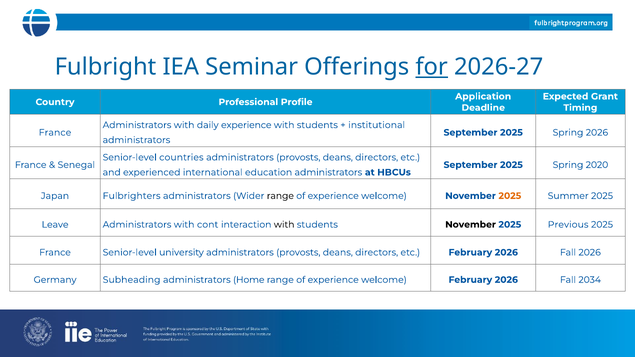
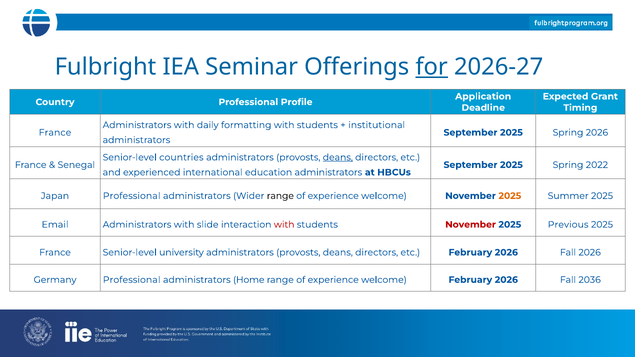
daily experience: experience -> formatting (246, 125)
deans underline: none -> present (338, 157)
2020: 2020 -> 2022 (597, 165)
Japan Fulbrighters: Fulbrighters -> Professional (132, 196)
Leave: Leave -> Email (55, 225)
cont: cont -> slide (208, 225)
with colour: black -> red (284, 225)
November colour: black -> red (471, 225)
Germany Subheading: Subheading -> Professional (132, 280)
2034: 2034 -> 2036 (590, 280)
